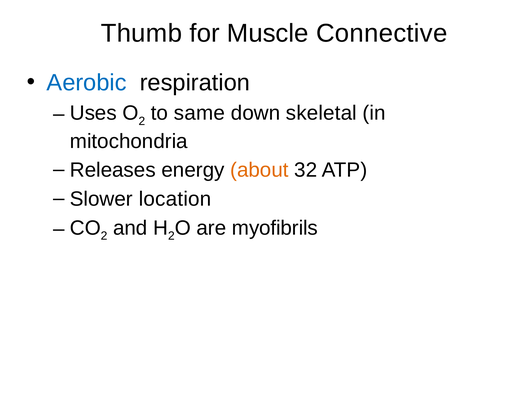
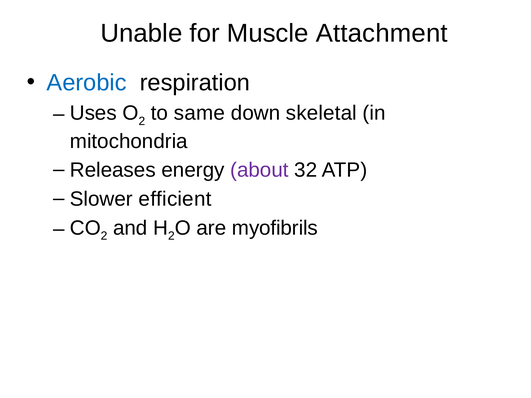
Thumb: Thumb -> Unable (141, 33)
Connective: Connective -> Attachment (382, 33)
about colour: orange -> purple (259, 170)
location: location -> efficient (175, 199)
